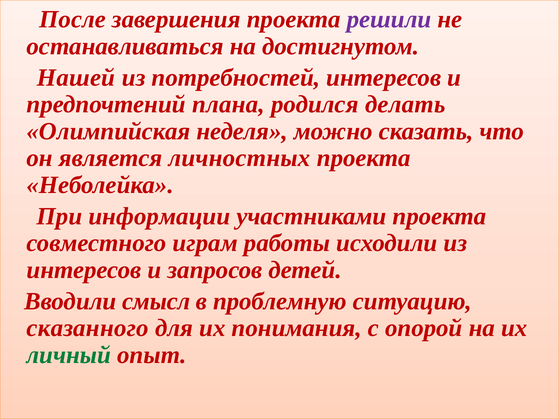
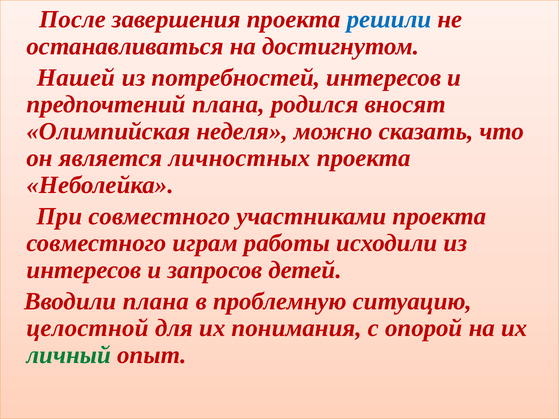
решили colour: purple -> blue (389, 19)
делать: делать -> вносят (405, 104)
При информации: информации -> совместного (159, 216)
Вводили смысл: смысл -> плана (156, 301)
сказанного: сказанного -> целостной (88, 328)
